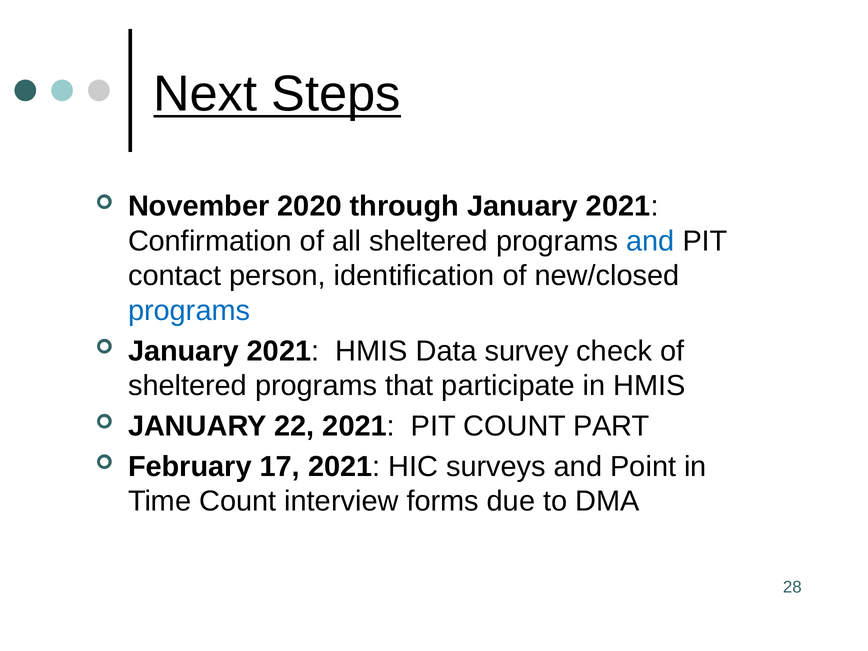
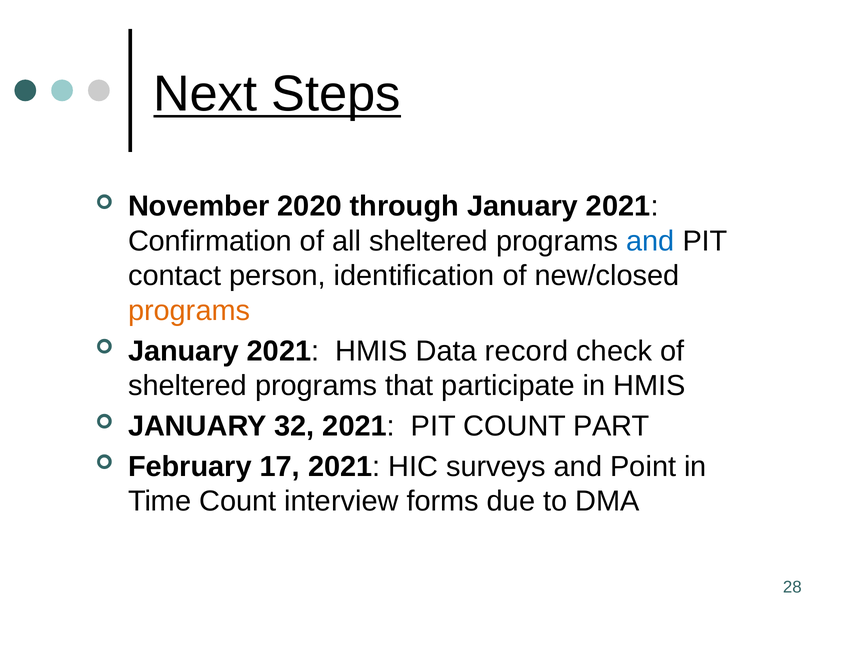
programs colour: blue -> orange (189, 310)
survey: survey -> record (526, 351)
22: 22 -> 32 (294, 426)
